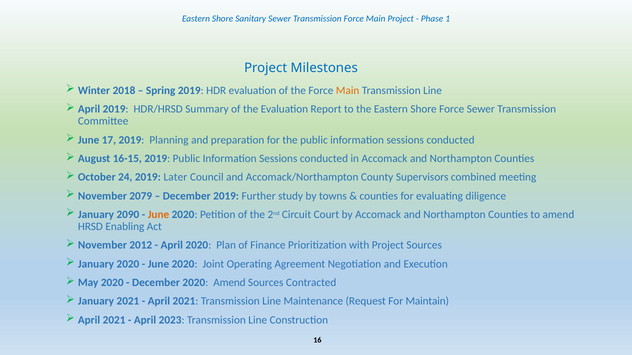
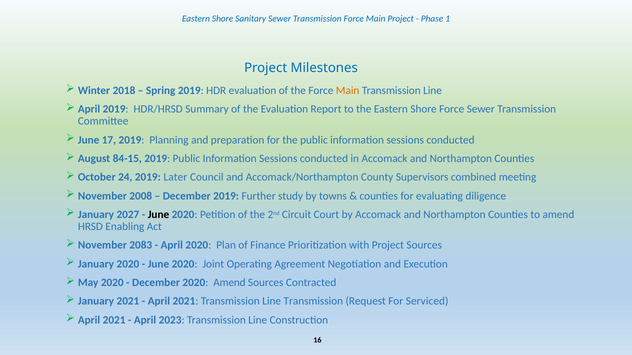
16-15: 16-15 -> 84-15 (127, 159)
2079: 2079 -> 2008 (141, 196)
2090: 2090 -> 2027 (128, 215)
June colour: orange -> black (158, 215)
2012: 2012 -> 2083 (141, 246)
Line Maintenance: Maintenance -> Transmission (313, 302)
Maintain: Maintain -> Serviced (427, 302)
